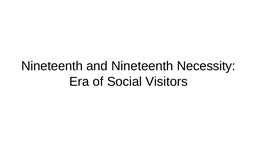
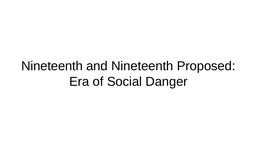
Necessity: Necessity -> Proposed (206, 66)
Visitors: Visitors -> Danger (167, 81)
